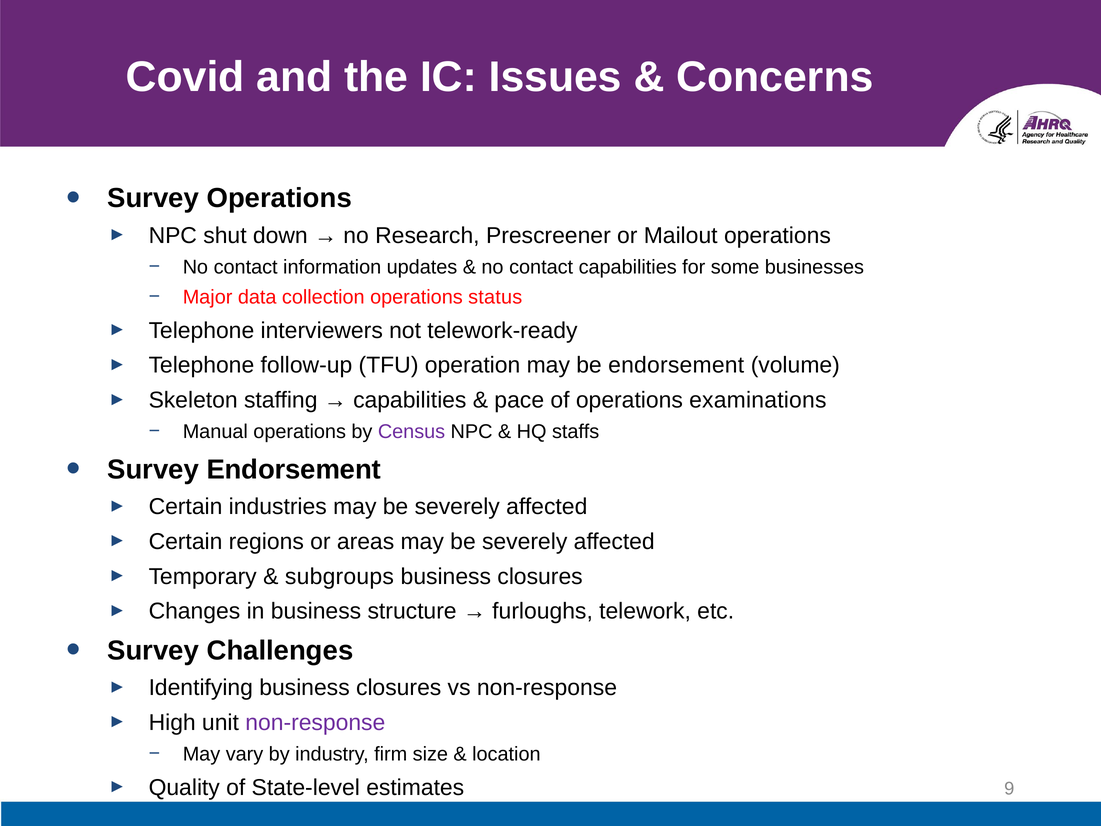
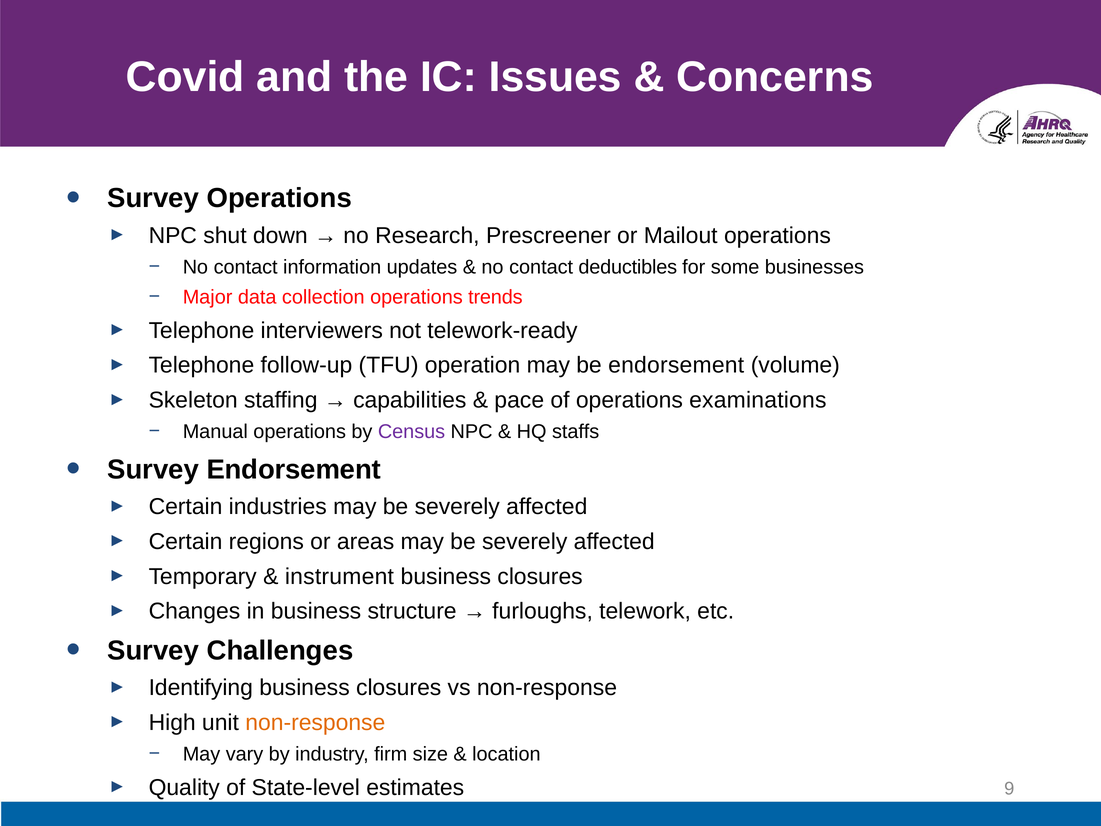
contact capabilities: capabilities -> deductibles (628, 267)
status: status -> trends (495, 297)
subgroups: subgroups -> instrument (339, 576)
non-response colour: purple -> orange (315, 722)
